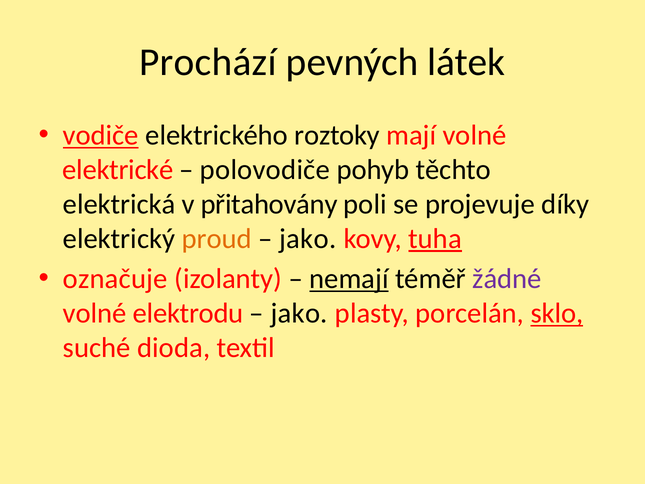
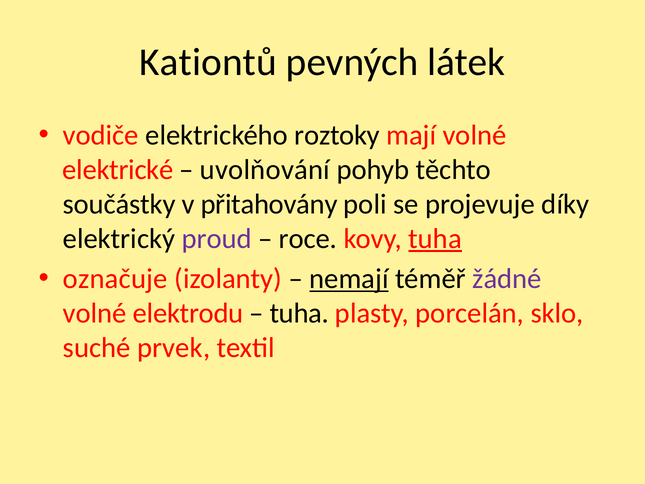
Prochází: Prochází -> Kationtů (208, 62)
vodiče underline: present -> none (101, 135)
polovodiče: polovodiče -> uvolňování (265, 170)
elektrická: elektrická -> součástky (119, 204)
proud colour: orange -> purple (217, 239)
jako: jako -> roce (308, 239)
jako: jako -> tuha (299, 313)
sklo underline: present -> none (557, 313)
dioda: dioda -> prvek (174, 348)
